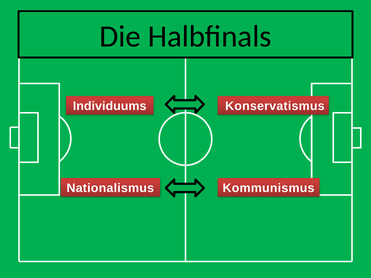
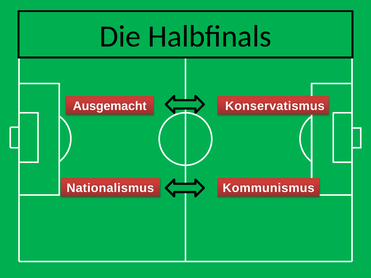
Individuums: Individuums -> Ausgemacht (110, 106)
